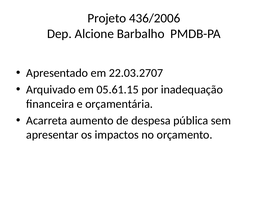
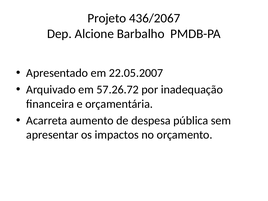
436/2006: 436/2006 -> 436/2067 (155, 18)
22.03.2707: 22.03.2707 -> 22.05.2007 (136, 73)
05.61.15: 05.61.15 -> 57.26.72 (118, 90)
